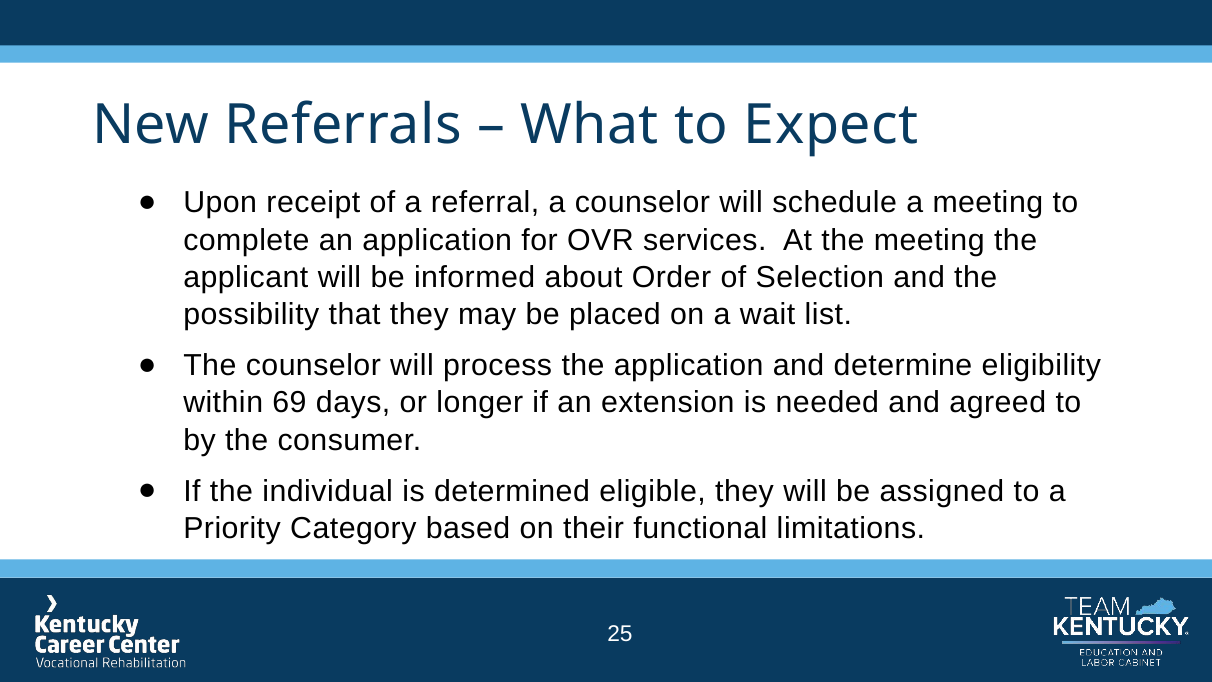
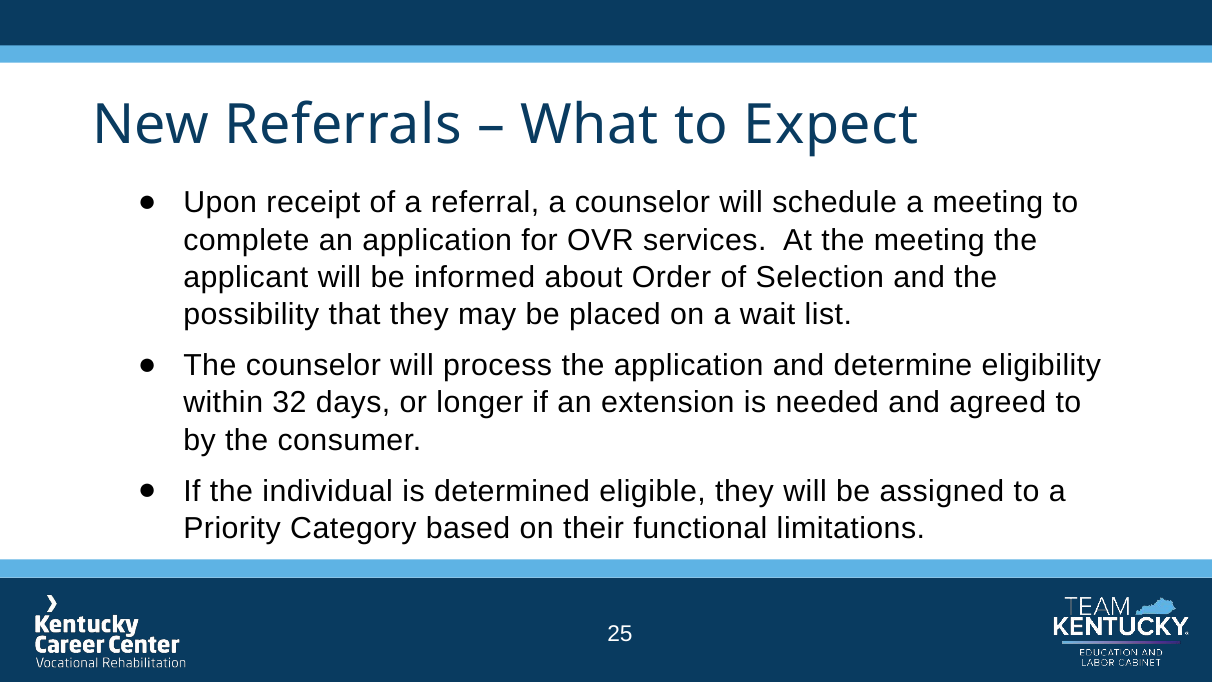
69: 69 -> 32 (289, 403)
